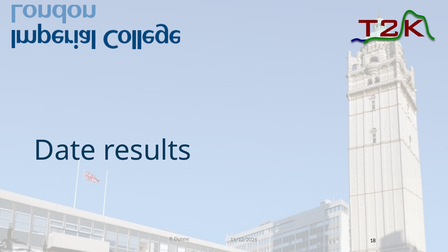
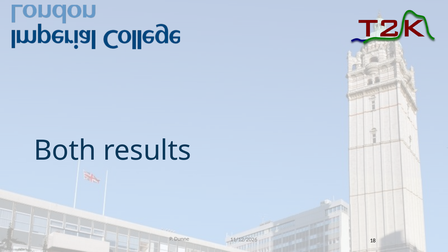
Date: Date -> Both (65, 151)
